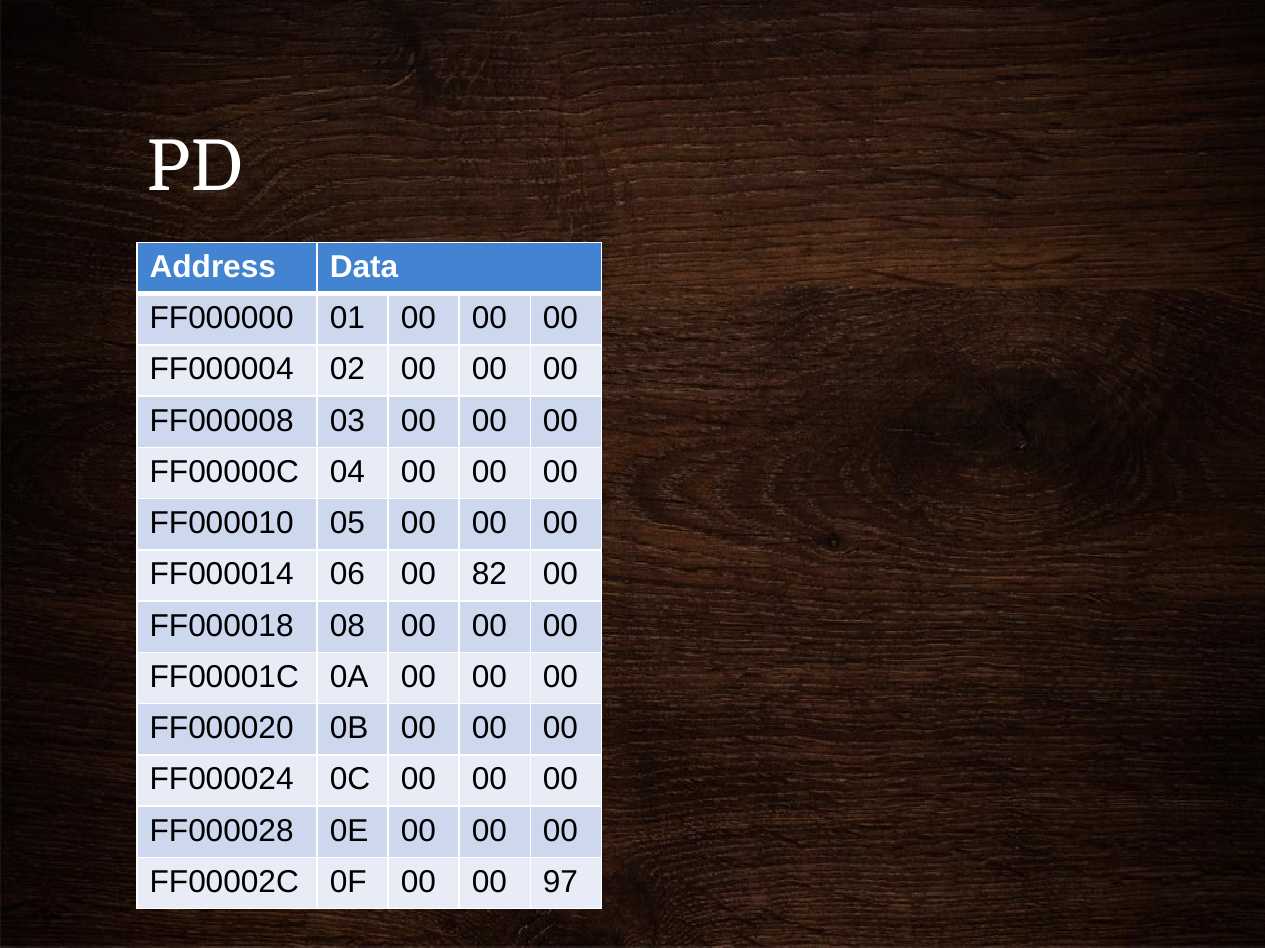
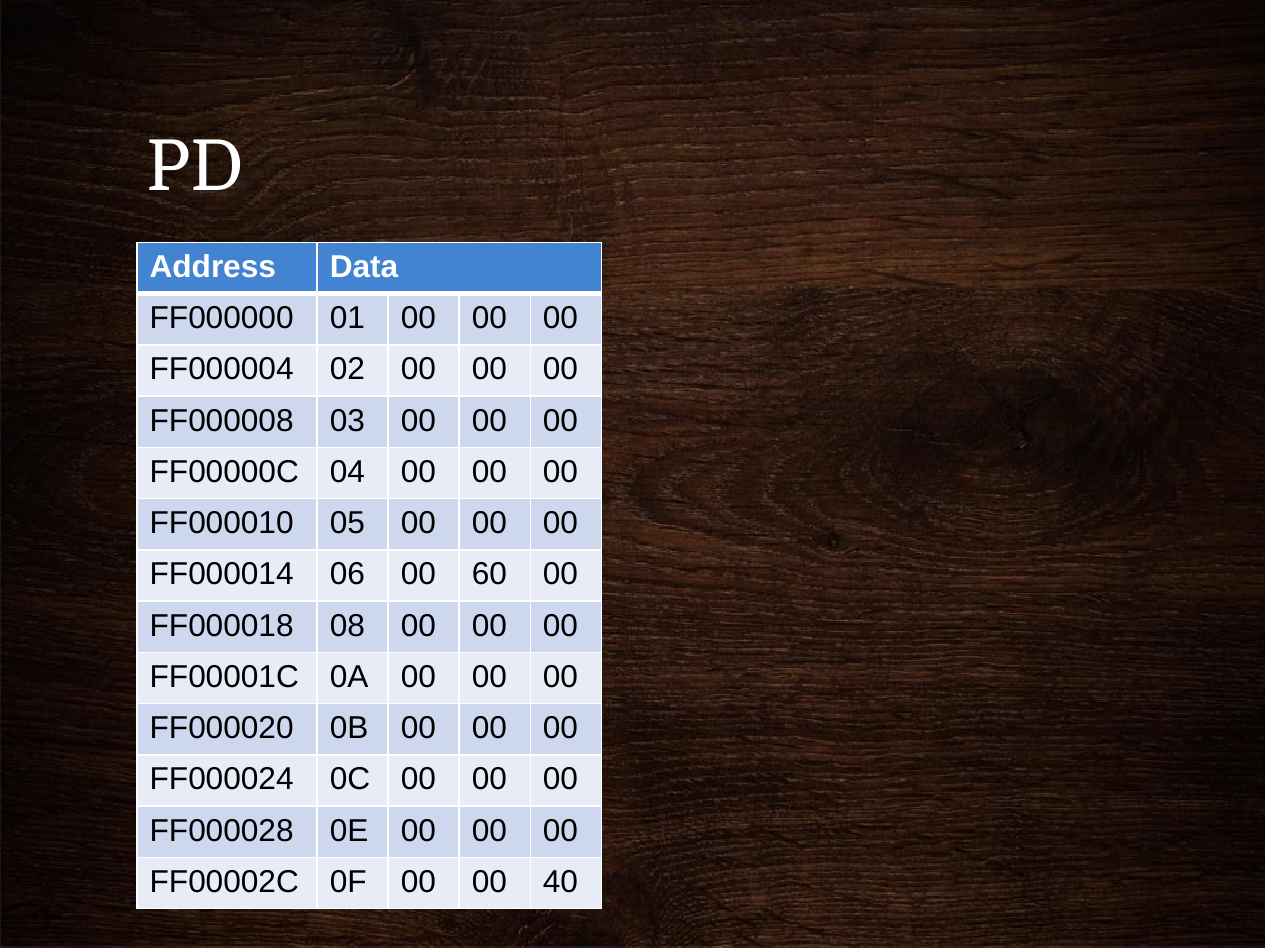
82: 82 -> 60 (489, 575)
97: 97 -> 40 (560, 883)
